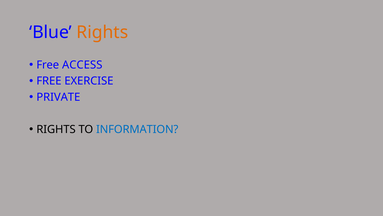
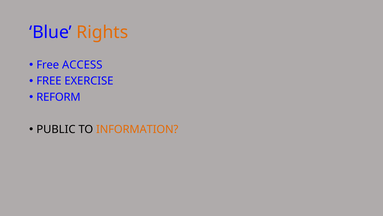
PRIVATE: PRIVATE -> REFORM (58, 97)
RIGHTS: RIGHTS -> PUBLIC (56, 129)
INFORMATION colour: blue -> orange (137, 129)
